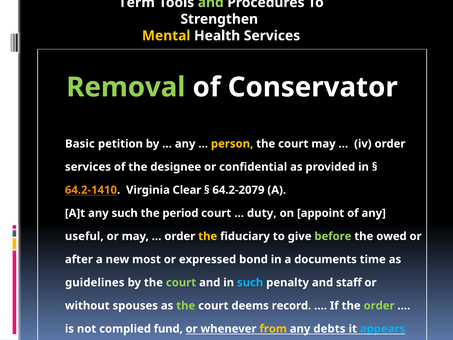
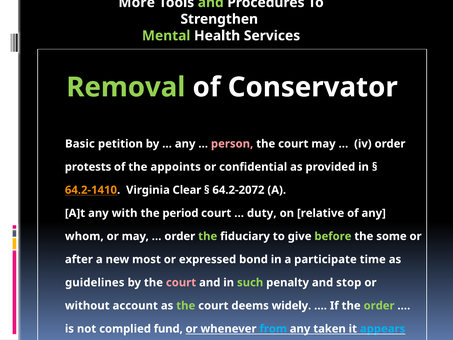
Term: Term -> More (137, 2)
Mental colour: yellow -> light green (166, 36)
person colour: yellow -> pink (232, 144)
services: services -> protests (88, 167)
designee: designee -> appoints (176, 167)
64.2-2079: 64.2-2079 -> 64.2-2072 (238, 190)
A]t any such: such -> with (125, 213)
appoint: appoint -> relative (321, 213)
useful: useful -> whom (84, 236)
the colour: yellow -> light green (208, 236)
owed: owed -> some (391, 236)
documents: documents -> participate (325, 259)
court colour: light green -> pink (181, 282)
such colour: light blue -> light green (250, 282)
staff: staff -> stop (349, 282)
spouses: spouses -> account (135, 305)
record: record -> widely (291, 305)
from colour: yellow -> light blue (273, 329)
debts: debts -> taken (330, 329)
